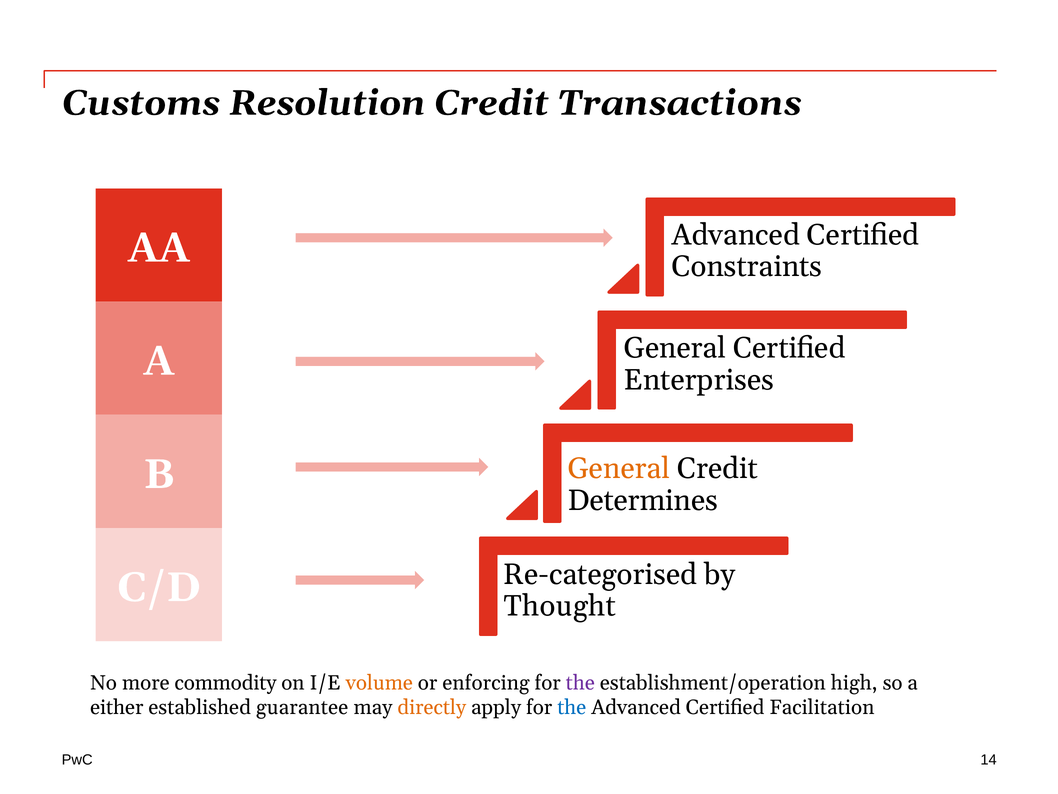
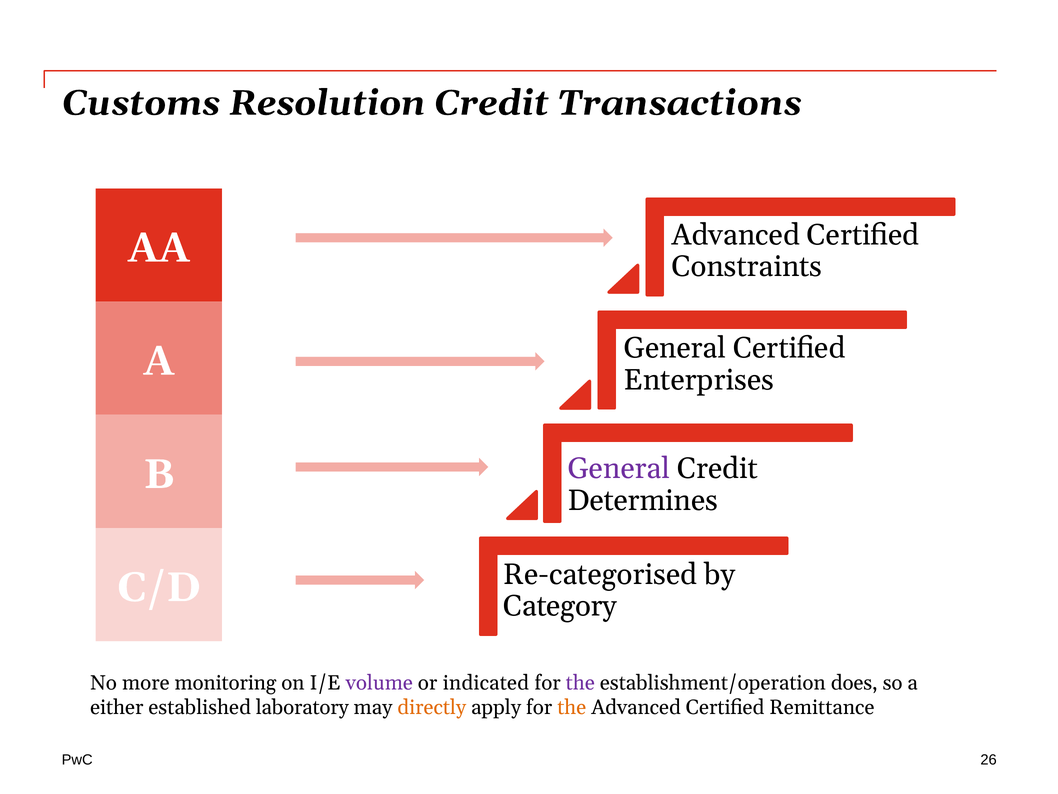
General colour: orange -> purple (619, 468)
Thought: Thought -> Category (560, 606)
commodity: commodity -> monitoring (225, 682)
volume colour: orange -> purple (379, 682)
enforcing: enforcing -> indicated (486, 682)
high: high -> does (854, 682)
guarantee: guarantee -> laboratory (302, 707)
the colour: blue -> orange (572, 707)
Facilitation: Facilitation -> Remittance (822, 707)
14: 14 -> 26 (989, 759)
